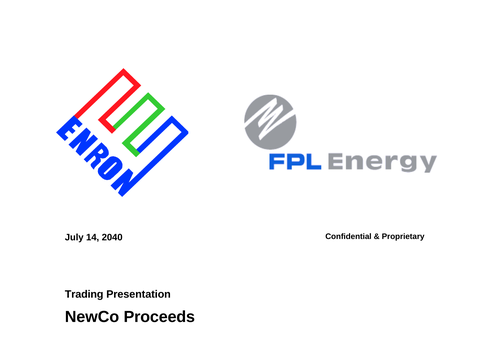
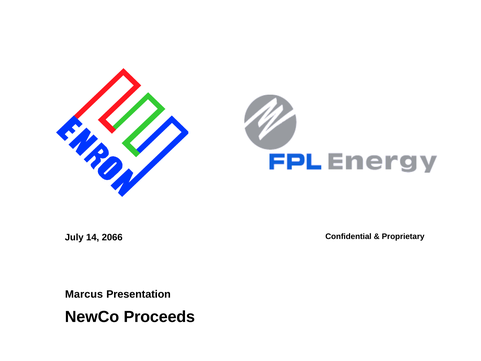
2040: 2040 -> 2066 (112, 237)
Trading: Trading -> Marcus (84, 294)
